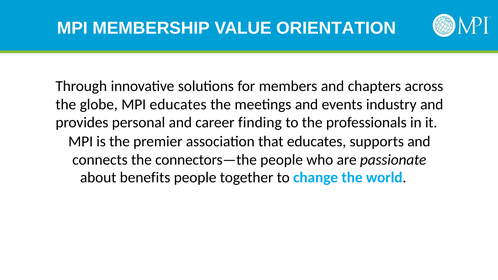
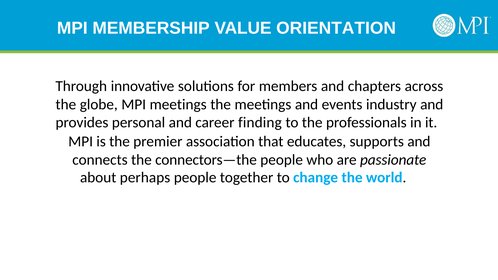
MPI educates: educates -> meetings (178, 104)
benefits: benefits -> perhaps (145, 177)
